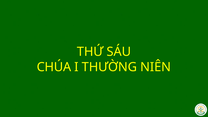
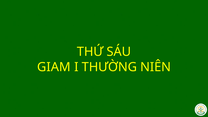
CHÚA: CHÚA -> GIAM (54, 67)
